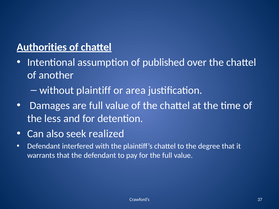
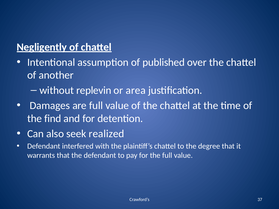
Authorities: Authorities -> Negligently (42, 47)
plaintiff: plaintiff -> replevin (94, 90)
less: less -> find (53, 119)
